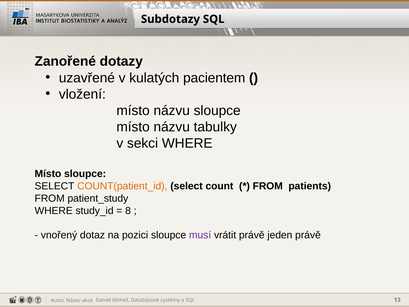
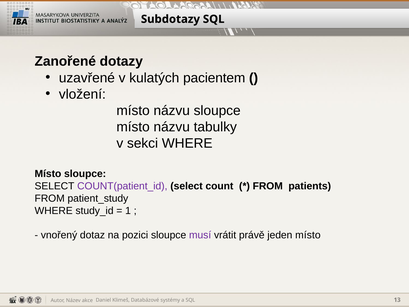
COUNT(patient_id colour: orange -> purple (122, 186)
8: 8 -> 1 (128, 210)
jeden právě: právě -> místo (308, 235)
